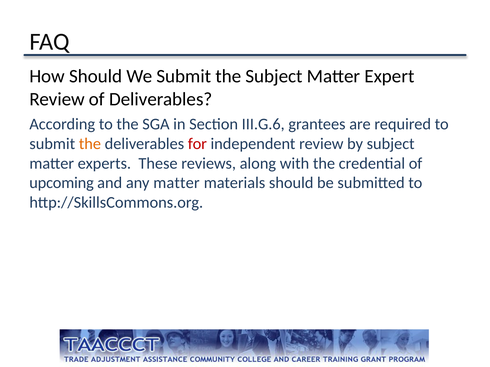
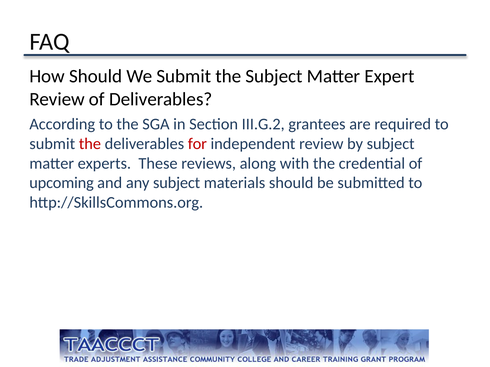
III.G.6: III.G.6 -> III.G.2 (263, 124)
the colour: orange -> red (90, 144)
any matter: matter -> subject (177, 183)
